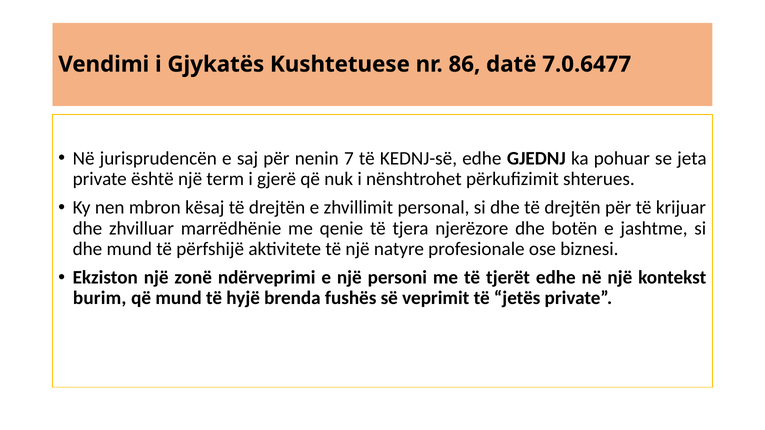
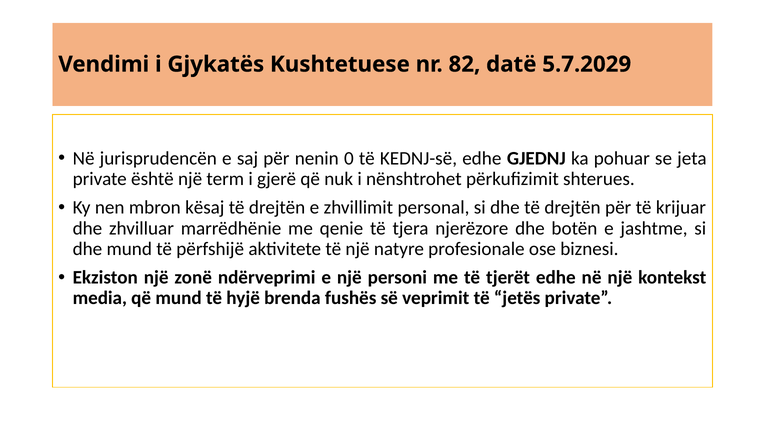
86: 86 -> 82 (464, 64)
7.0.6477: 7.0.6477 -> 5.7.2029 (587, 64)
7: 7 -> 0 (349, 159)
burim: burim -> media (100, 298)
